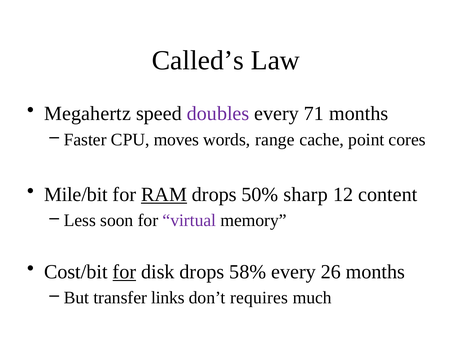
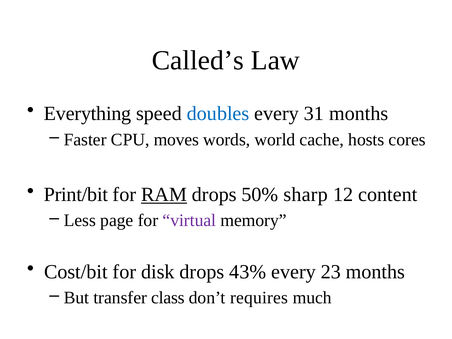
Megahertz: Megahertz -> Everything (88, 114)
doubles colour: purple -> blue (218, 114)
71: 71 -> 31 (314, 114)
range: range -> world (275, 140)
point: point -> hosts (366, 140)
Mile/bit: Mile/bit -> Print/bit (76, 194)
soon: soon -> page (117, 220)
for underline: present -> none (124, 272)
58%: 58% -> 43% (248, 272)
26: 26 -> 23 (331, 272)
links: links -> class (168, 298)
